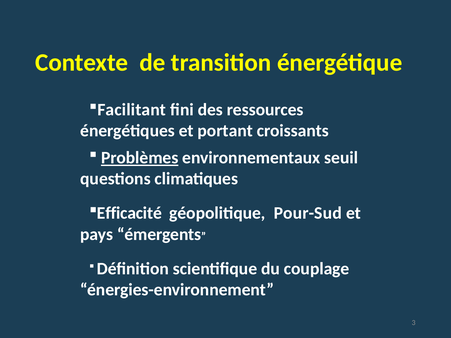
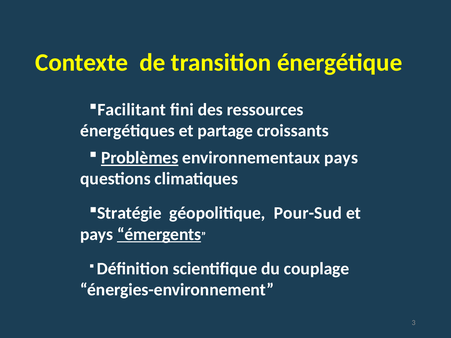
portant: portant -> partage (225, 131)
environnementaux seuil: seuil -> pays (341, 158)
Efficacité: Efficacité -> Stratégie (129, 213)
émergents underline: none -> present (159, 234)
